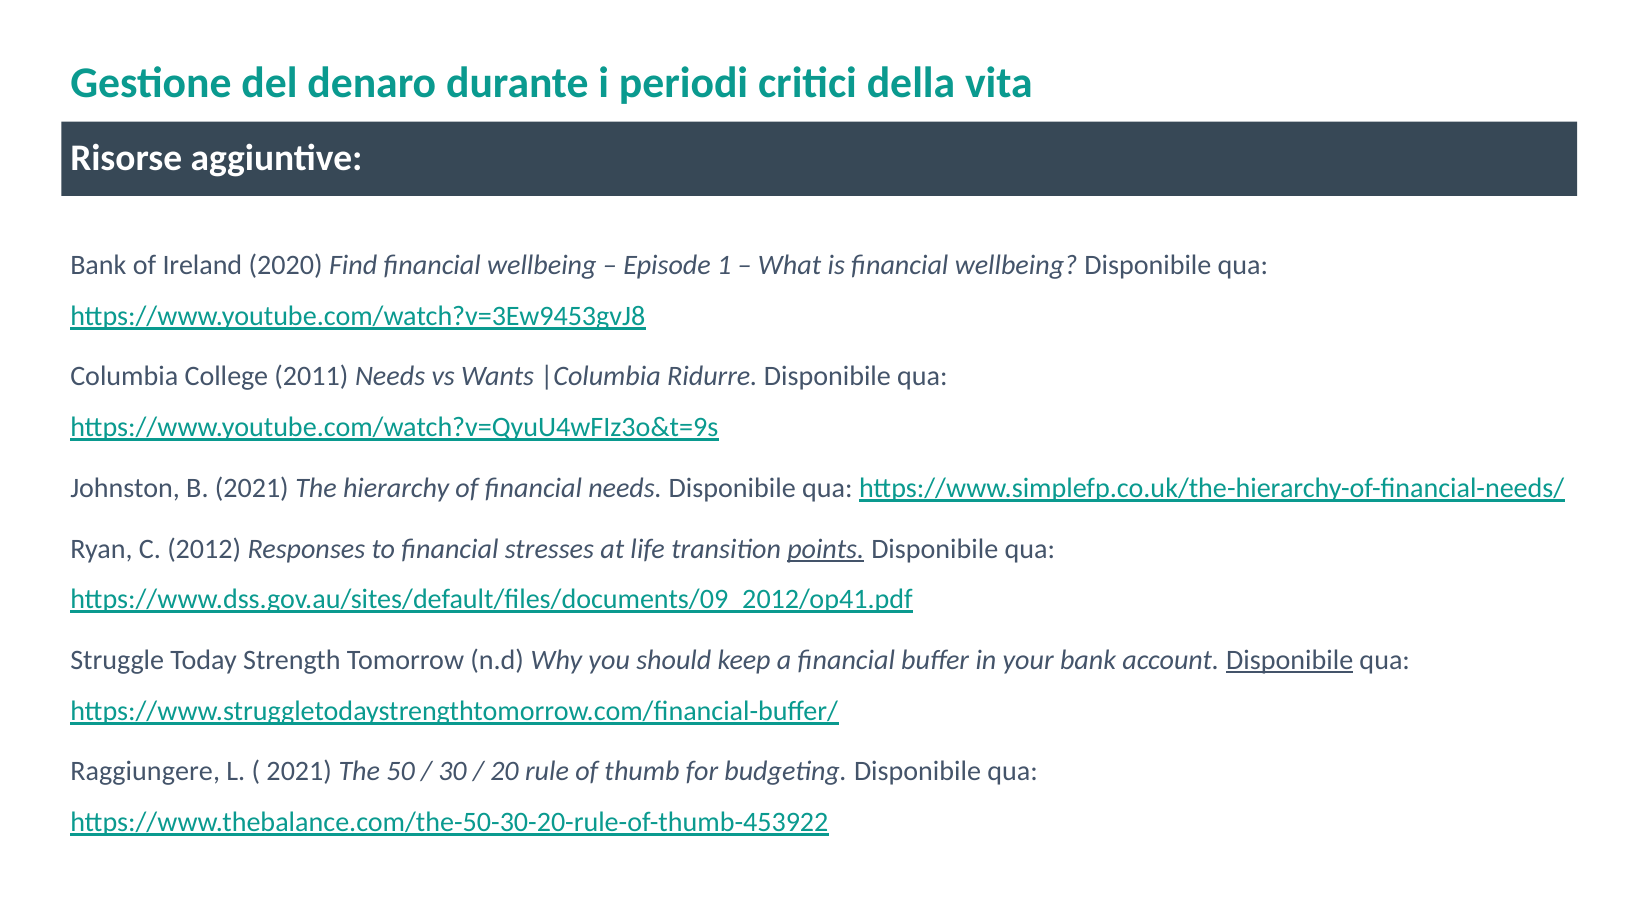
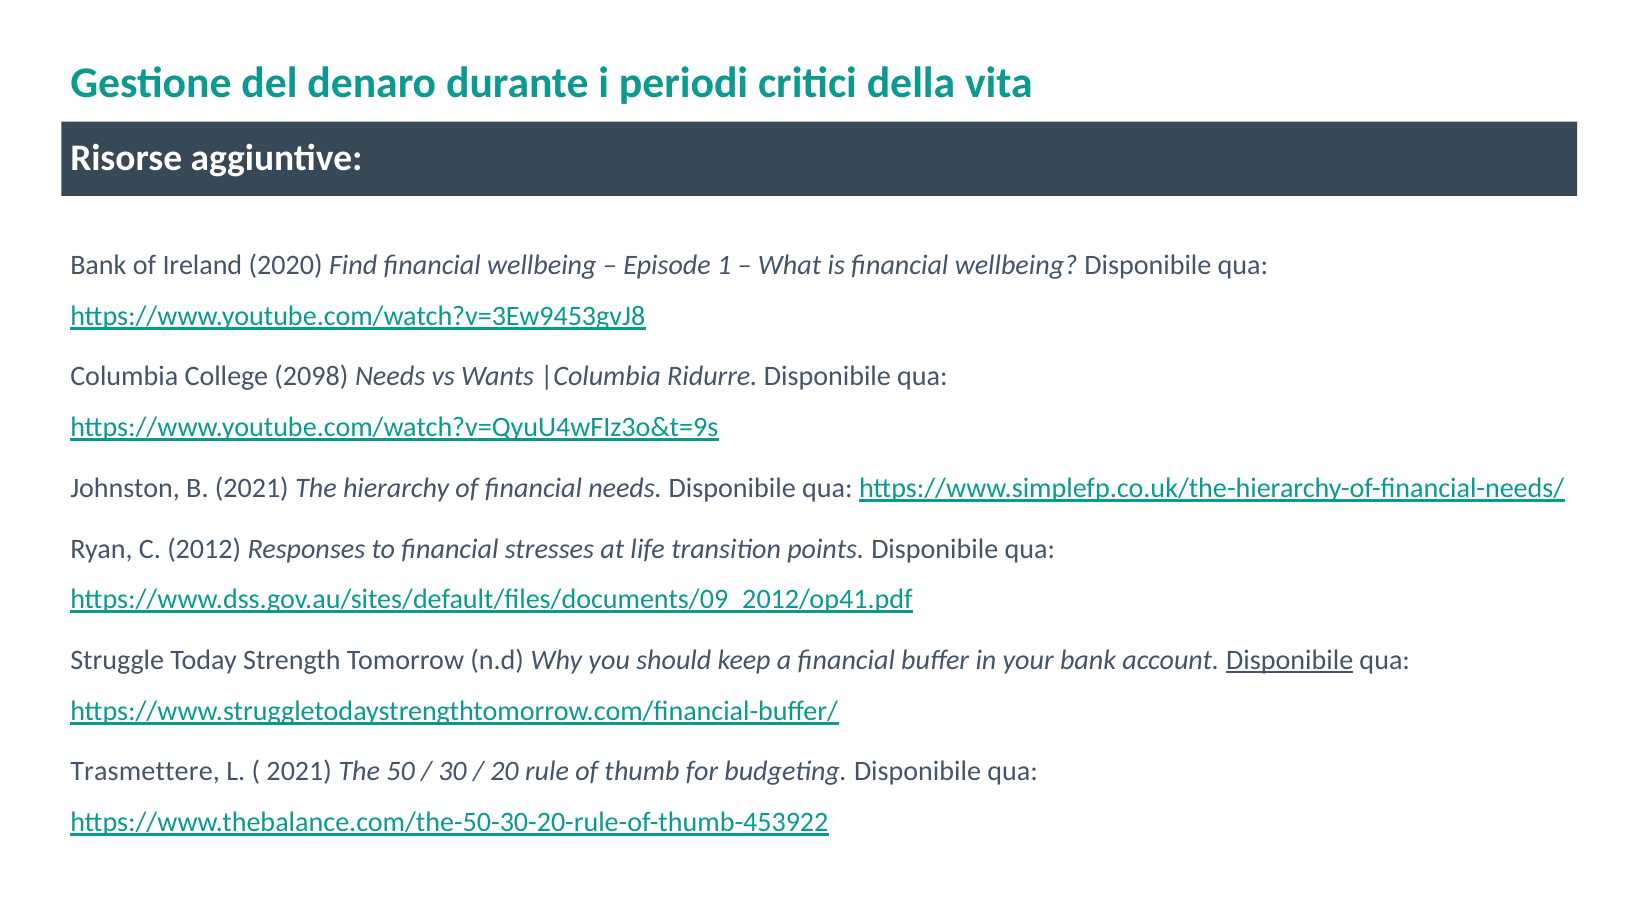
2011: 2011 -> 2098 (311, 376)
points underline: present -> none (826, 548)
Raggiungere: Raggiungere -> Trasmettere (145, 771)
